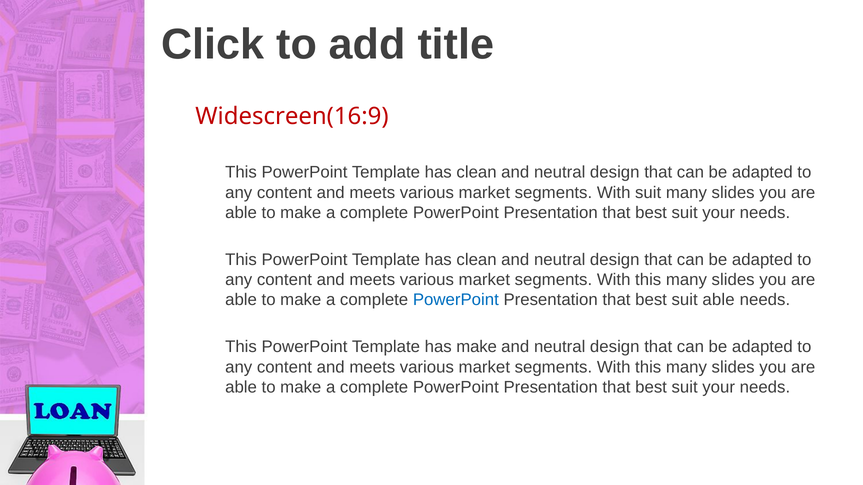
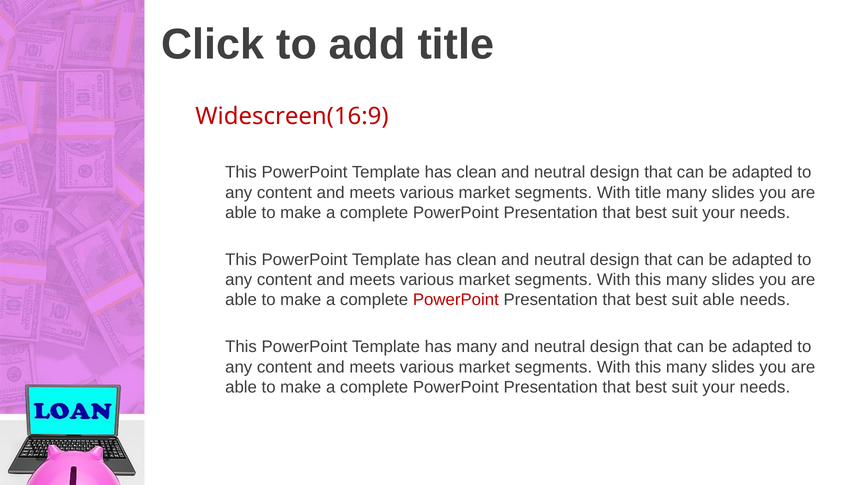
With suit: suit -> title (648, 193)
PowerPoint colour: blue -> red (456, 300)
has make: make -> many (477, 347)
